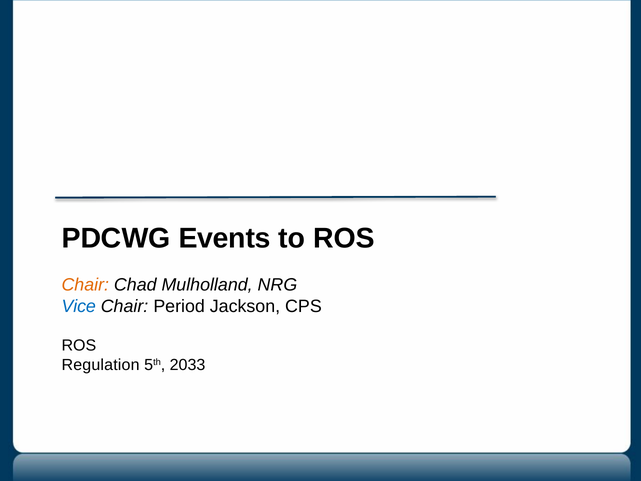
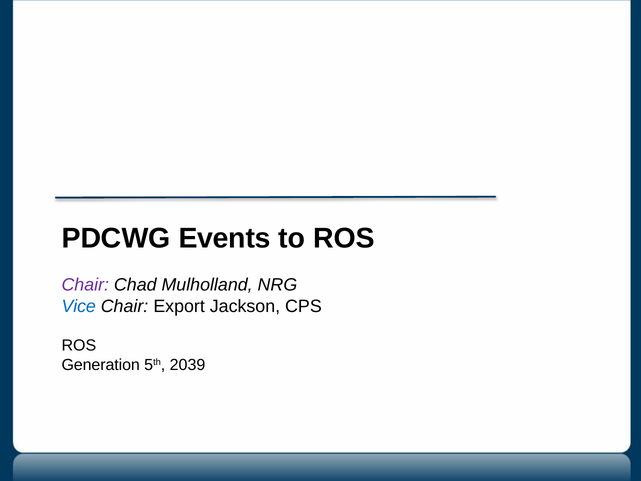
Chair colour: orange -> purple (85, 285)
Period: Period -> Export (179, 306)
Regulation: Regulation -> Generation (101, 365)
2033: 2033 -> 2039 (188, 365)
